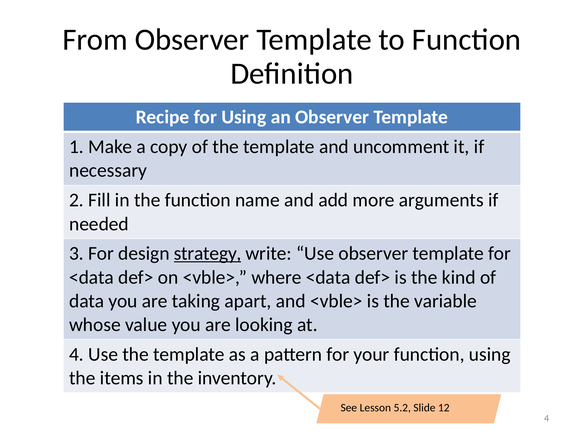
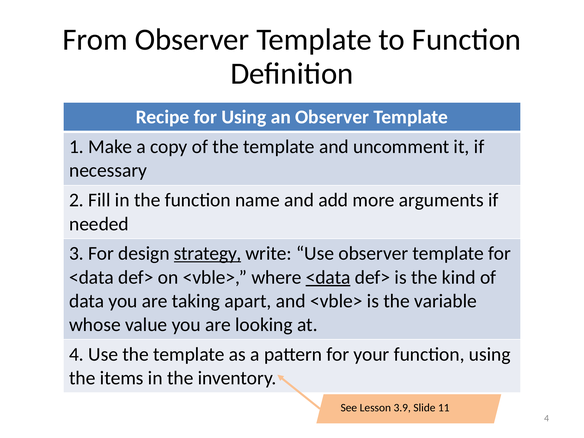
<data underline: none -> present (328, 277)
5.2: 5.2 -> 3.9 (402, 408)
12: 12 -> 11 (444, 408)
